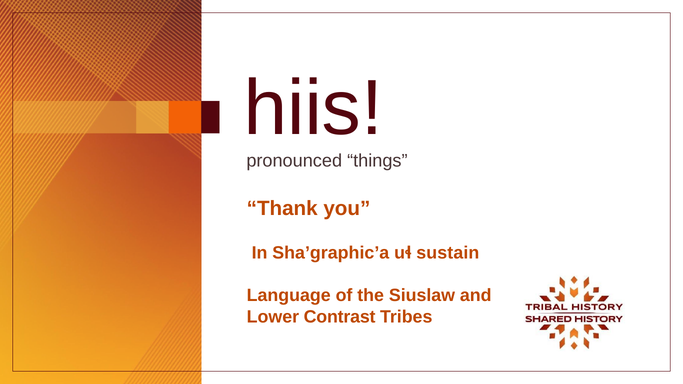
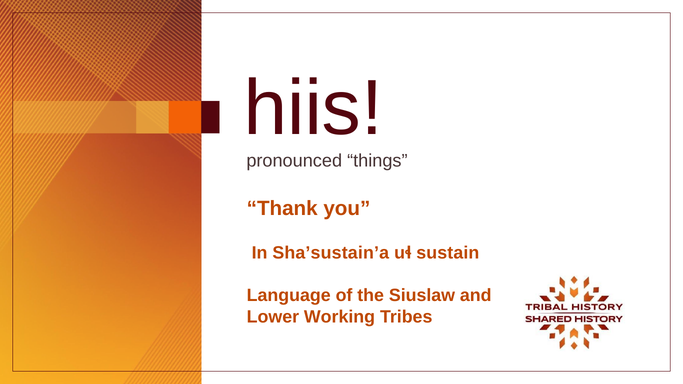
Sha’graphic’a: Sha’graphic’a -> Sha’sustain’a (331, 253)
Contrast: Contrast -> Working (340, 317)
